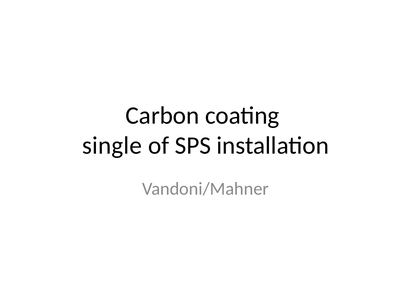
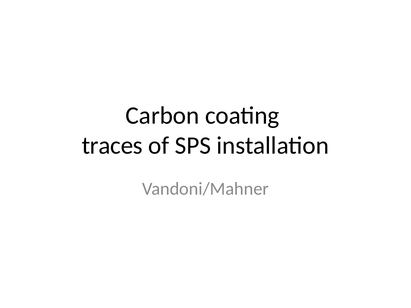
single: single -> traces (112, 146)
